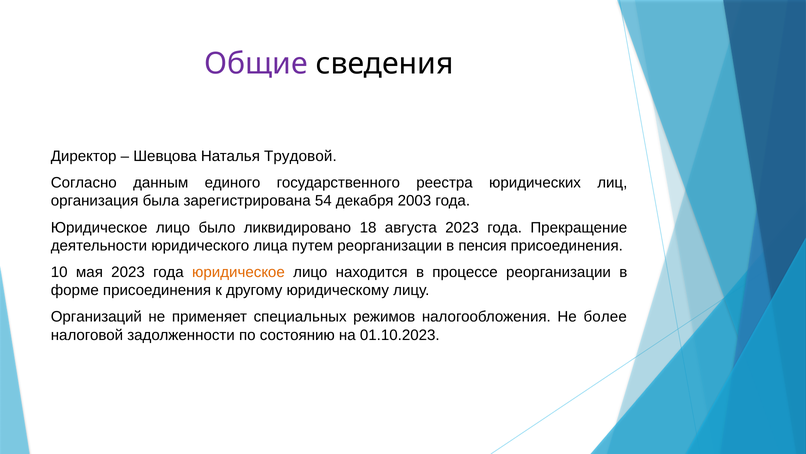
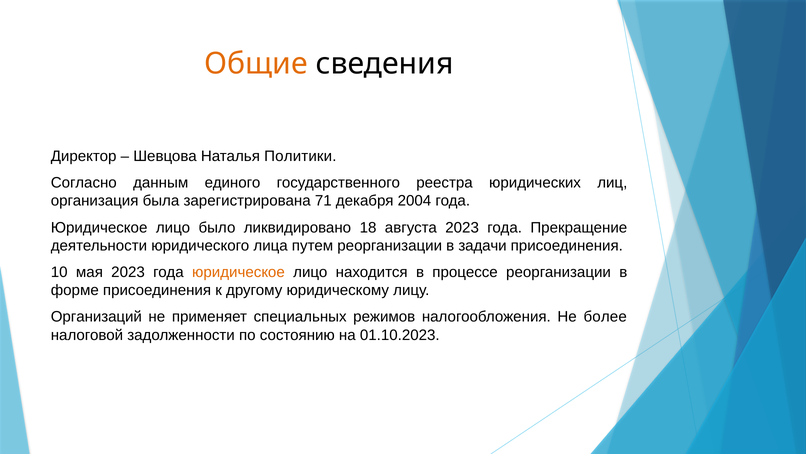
Общие colour: purple -> orange (256, 64)
Трудовой: Трудовой -> Политики (300, 156)
54: 54 -> 71 (323, 201)
2003: 2003 -> 2004 (414, 201)
пенсия: пенсия -> задачи (483, 245)
